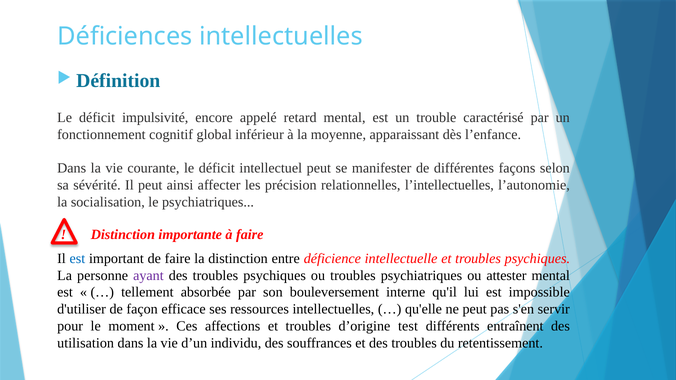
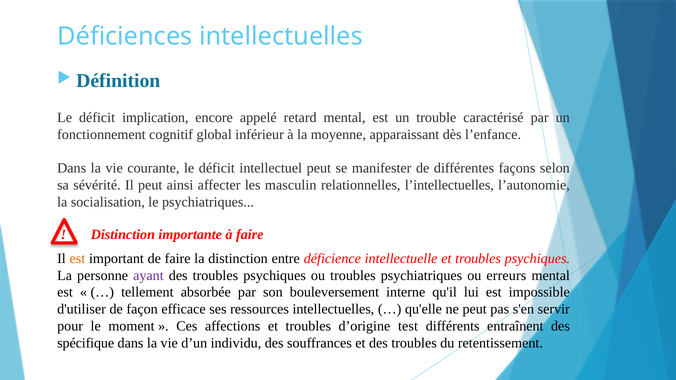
impulsivité: impulsivité -> implication (155, 118)
précision: précision -> masculin (291, 185)
est colour: blue -> orange (77, 259)
attester: attester -> erreurs (506, 276)
utilisation: utilisation -> spécifique (86, 343)
